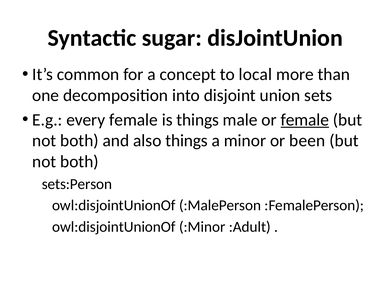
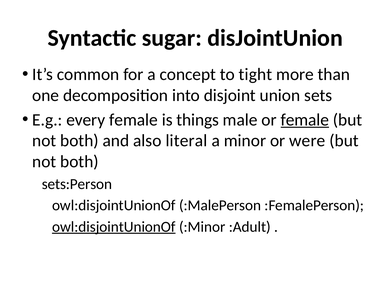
local: local -> tight (255, 74)
also things: things -> literal (186, 140)
been: been -> were (307, 140)
owl:disjointUnionOf underline: none -> present (114, 226)
